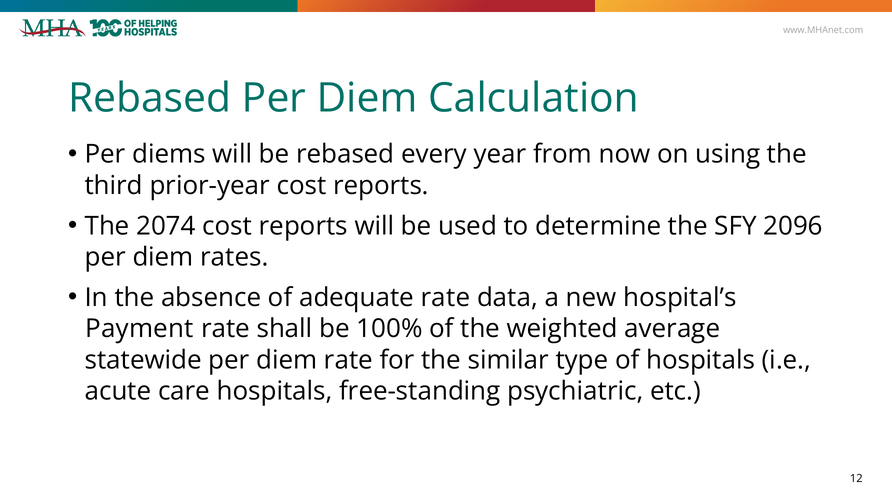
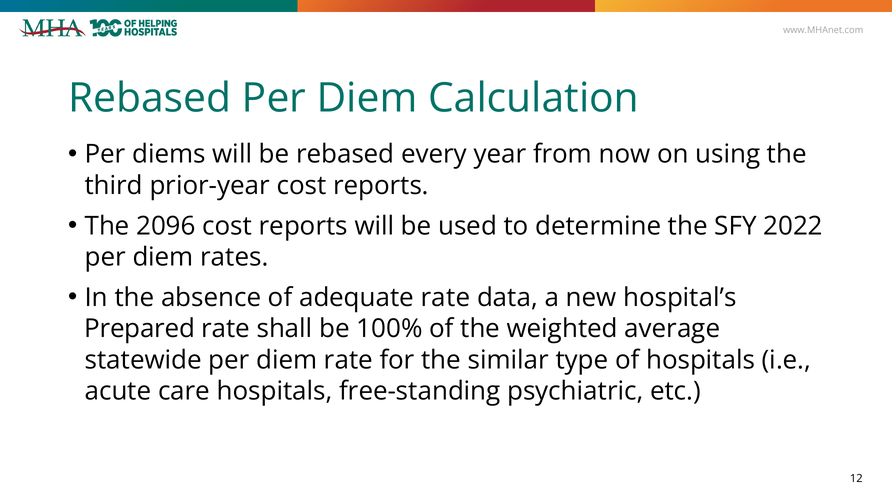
2074: 2074 -> 2096 (166, 226)
2096: 2096 -> 2022 (793, 226)
Payment: Payment -> Prepared (140, 329)
